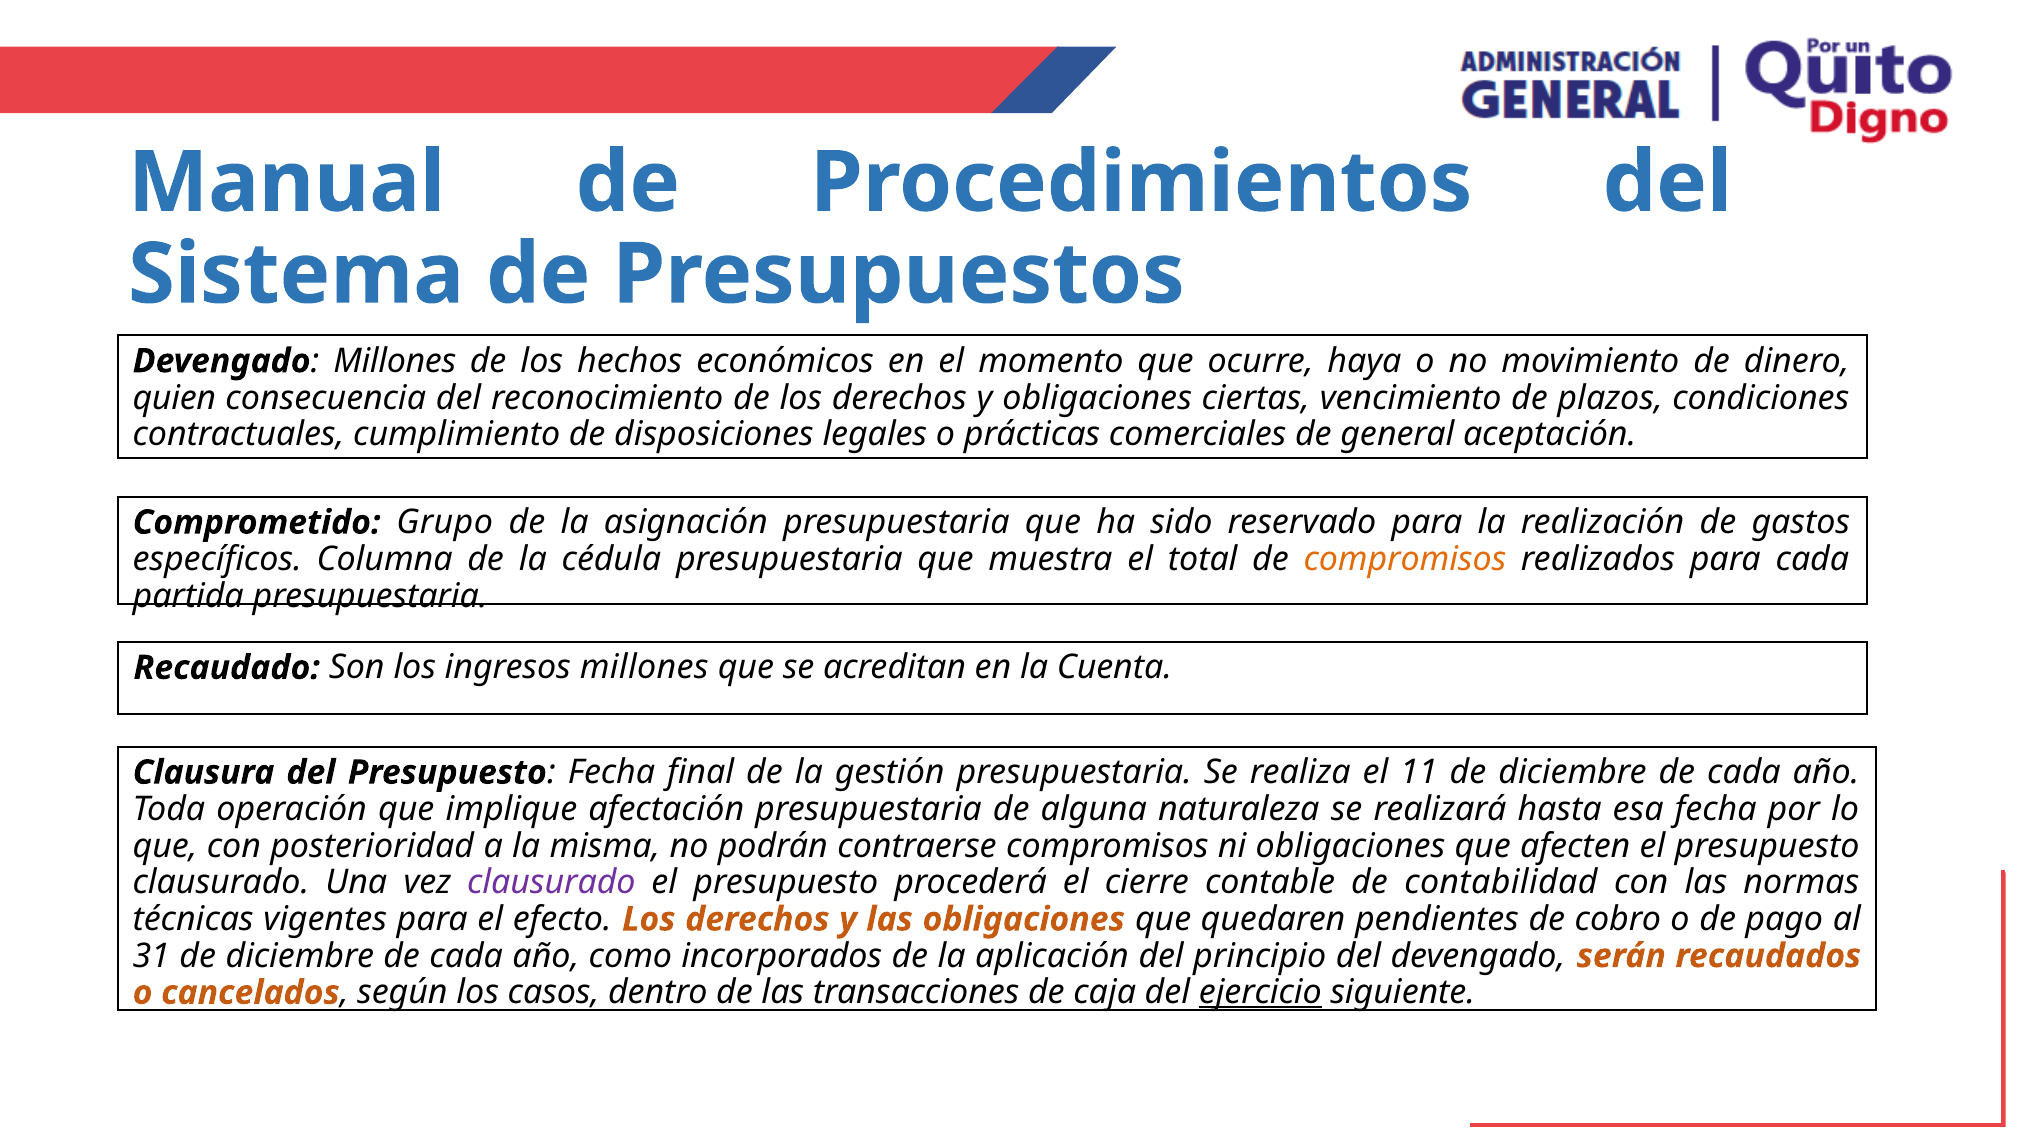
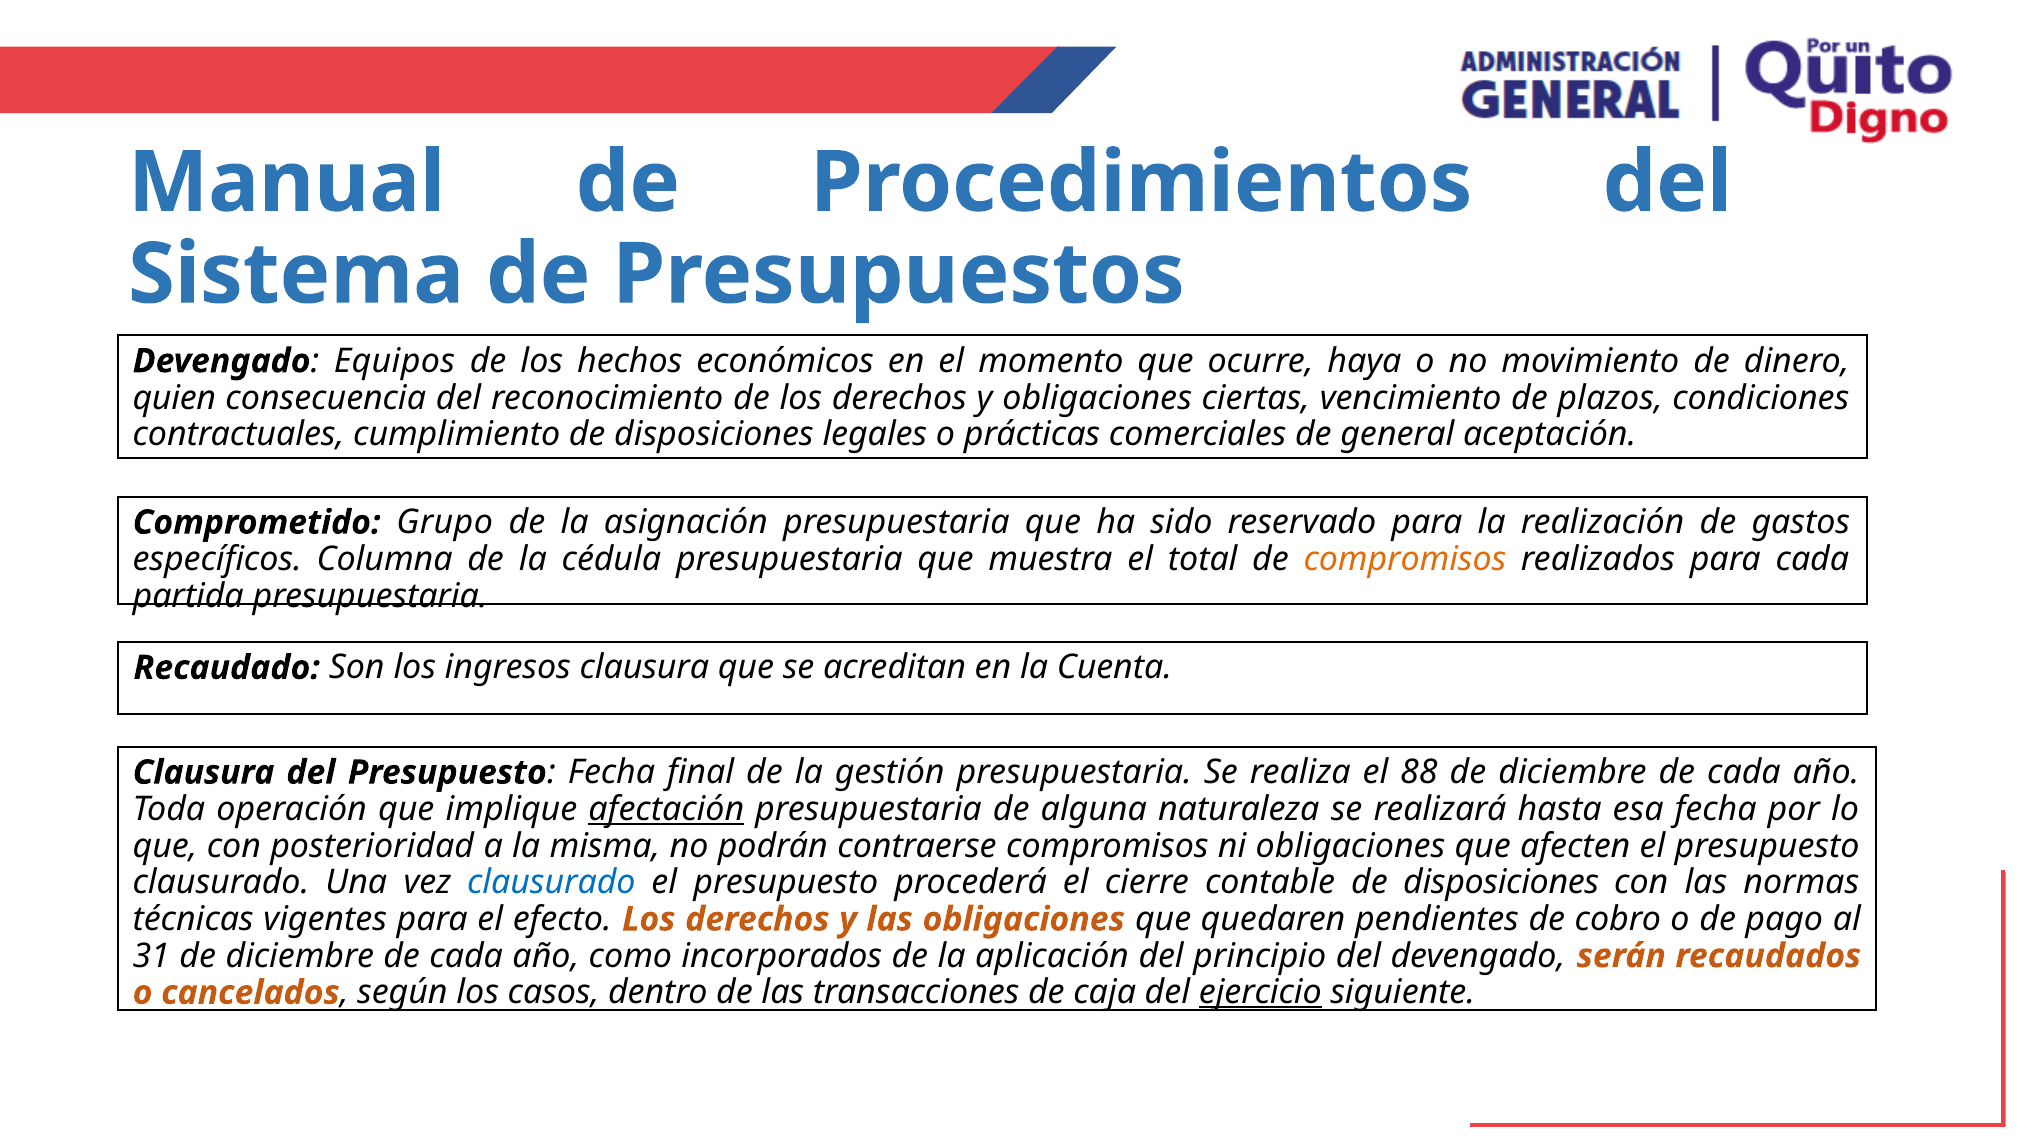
Devengado Millones: Millones -> Equipos (394, 361)
ingresos millones: millones -> clausura (644, 668)
11: 11 -> 88 (1419, 773)
afectación underline: none -> present (666, 809)
clausurado colour: purple -> blue (551, 883)
contable de contabilidad: contabilidad -> disposiciones (1501, 883)
